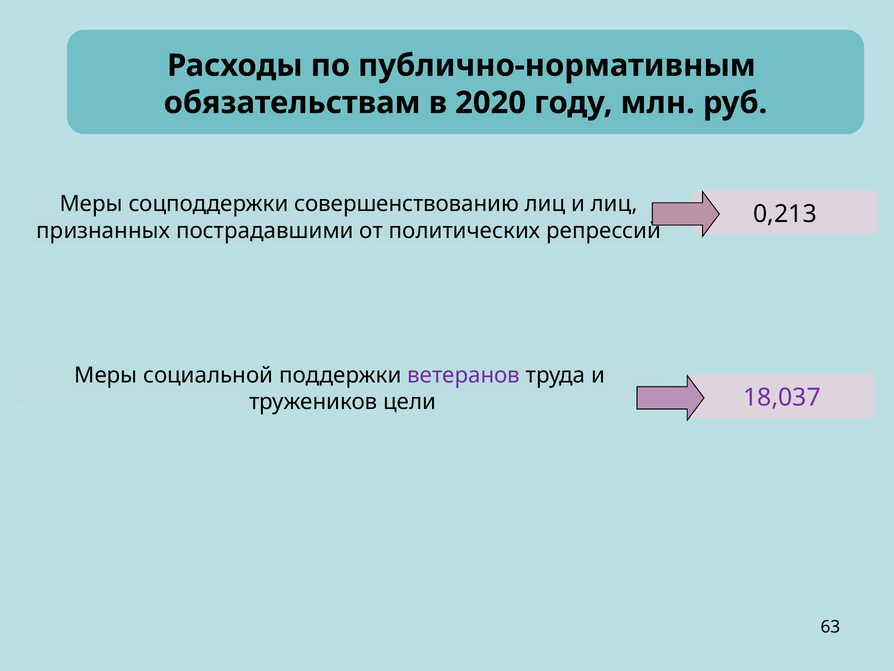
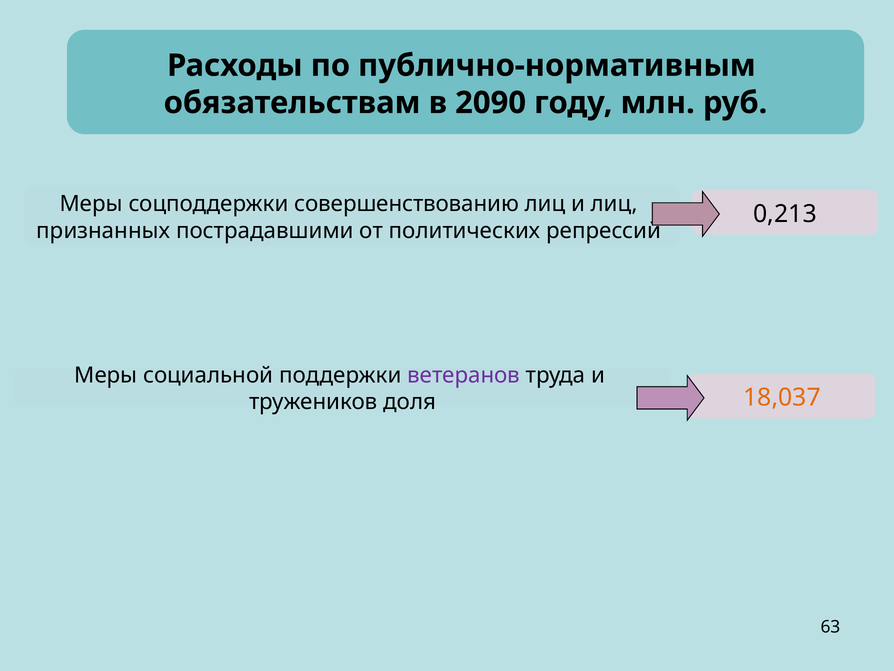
2020: 2020 -> 2090 (491, 103)
18,037 colour: purple -> orange (782, 397)
цели: цели -> доля (410, 402)
